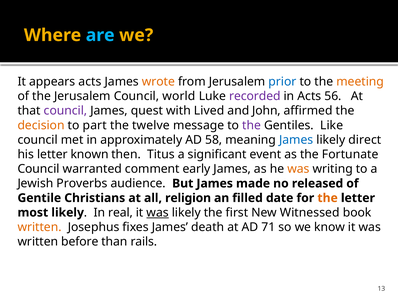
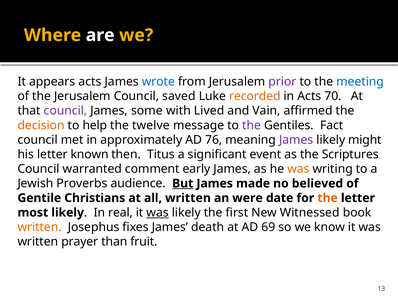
are colour: light blue -> white (100, 35)
wrote colour: orange -> blue (158, 82)
prior colour: blue -> purple (282, 82)
meeting colour: orange -> blue (360, 82)
world: world -> saved (179, 96)
recorded colour: purple -> orange (255, 96)
56: 56 -> 70 (333, 96)
quest: quest -> some (147, 111)
John: John -> Vain (266, 111)
part: part -> help (95, 125)
Like: Like -> Fact (332, 125)
58: 58 -> 76 (214, 140)
James colour: blue -> purple (296, 140)
direct: direct -> might (365, 140)
Fortunate: Fortunate -> Scriptures (350, 155)
But underline: none -> present (183, 184)
released: released -> believed (317, 184)
all religion: religion -> written (188, 198)
filled: filled -> were (248, 198)
71: 71 -> 69 (268, 227)
before: before -> prayer (80, 242)
rails: rails -> fruit (144, 242)
